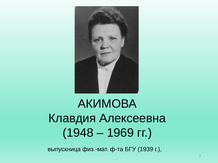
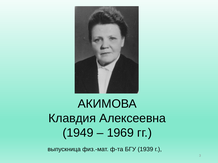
1948: 1948 -> 1949 (78, 133)
